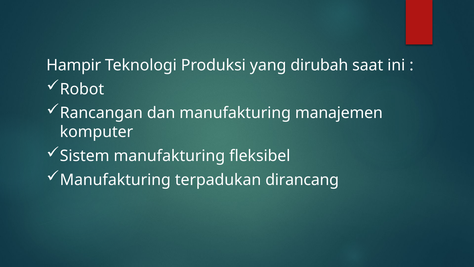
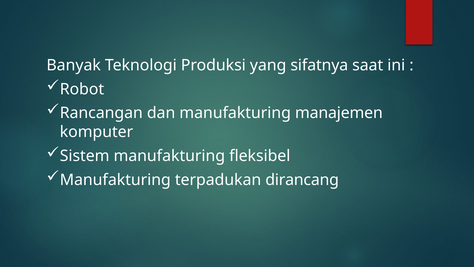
Hampir: Hampir -> Banyak (74, 65)
dirubah: dirubah -> sifatnya (319, 65)
